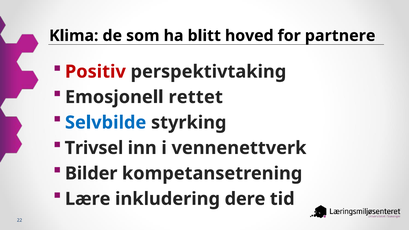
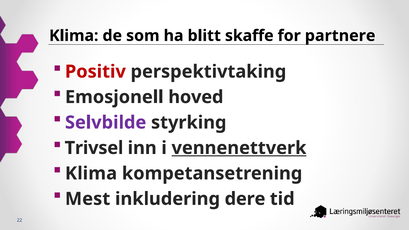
hoved: hoved -> skaffe (249, 36)
rettet: rettet -> hoved (196, 97)
Selvbilde colour: blue -> purple (106, 123)
vennenettverk underline: none -> present (239, 148)
Bilder: Bilder -> Klima (91, 173)
Lære: Lære -> Mest (88, 199)
